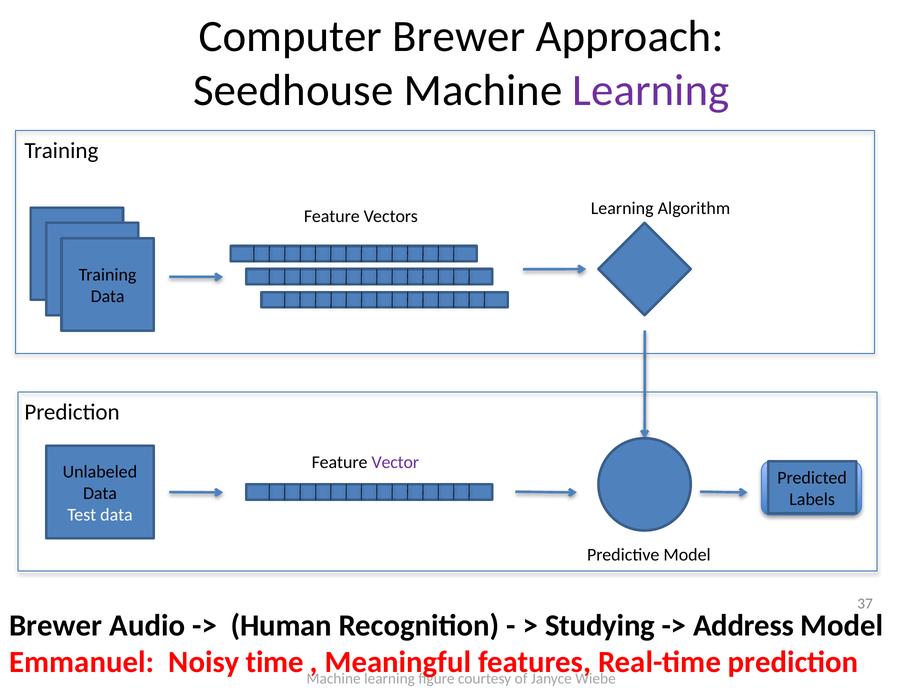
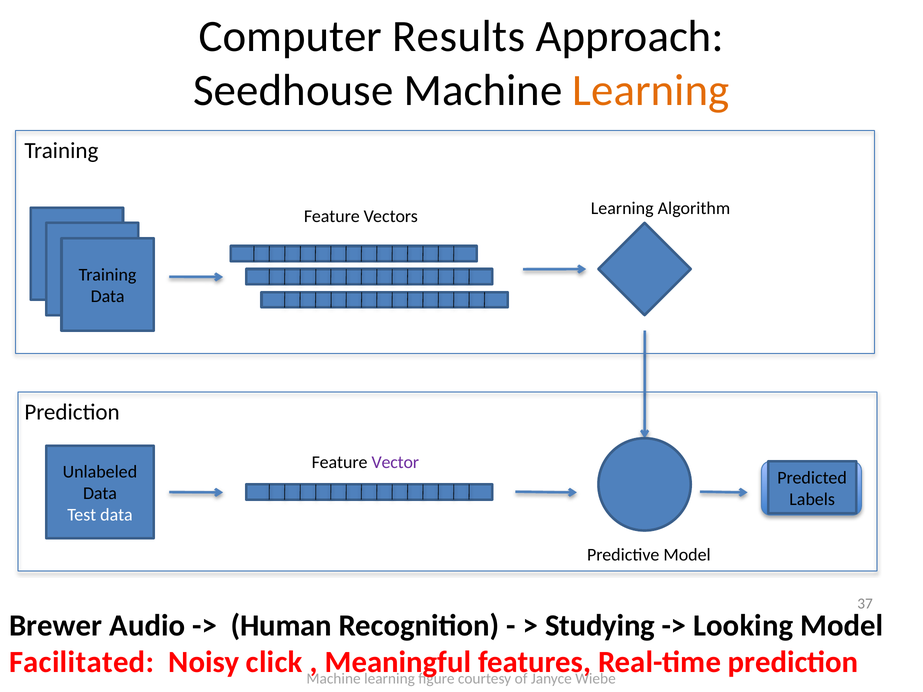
Computer Brewer: Brewer -> Results (459, 37)
Learning colour: purple -> orange (651, 90)
Address: Address -> Looking (743, 626)
Emmanuel: Emmanuel -> Facilitated (82, 663)
time: time -> click (274, 663)
